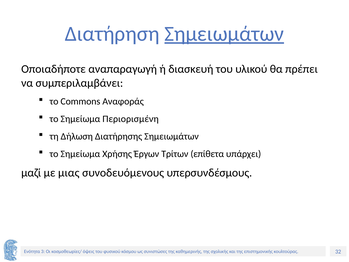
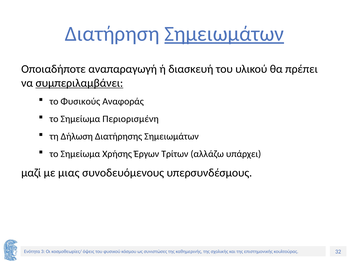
συμπεριλαμβάνει underline: none -> present (79, 83)
Commons: Commons -> Φυσικούς (80, 101)
επίθετα: επίθετα -> αλλάζω (207, 154)
